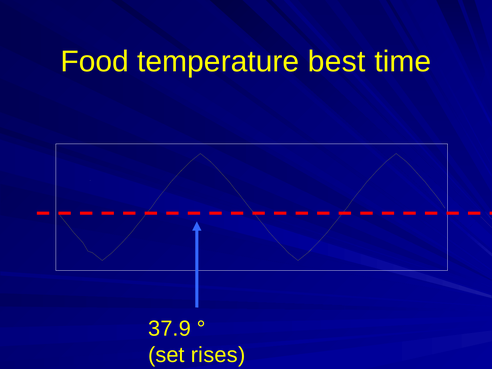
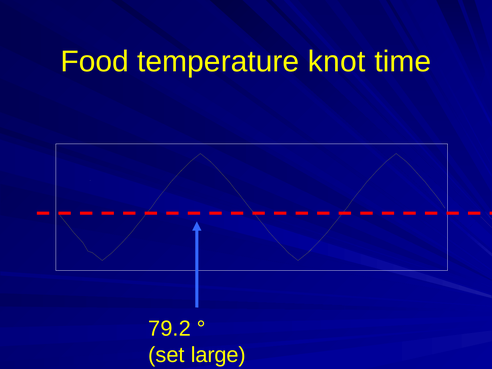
best: best -> knot (337, 62)
37.9: 37.9 -> 79.2 (170, 329)
rises: rises -> large (218, 355)
